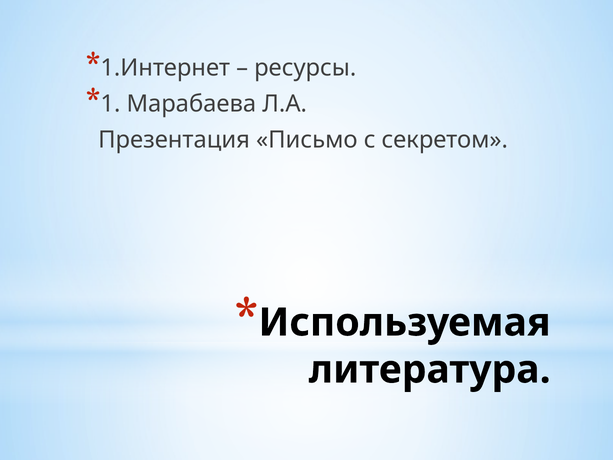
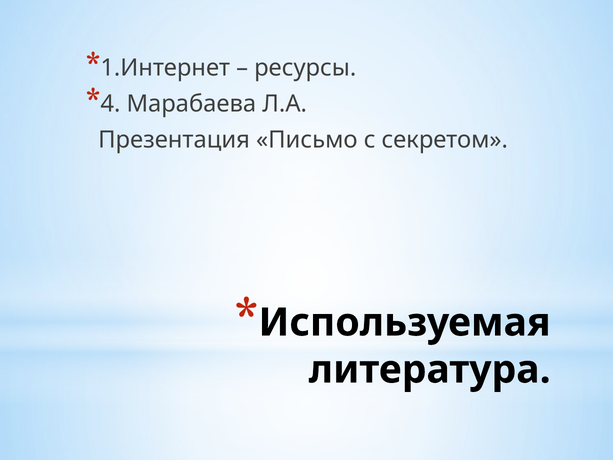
1: 1 -> 4 (110, 104)
